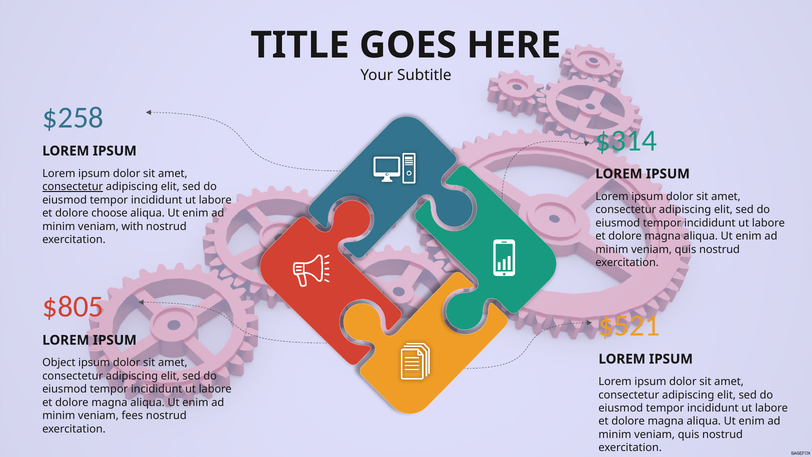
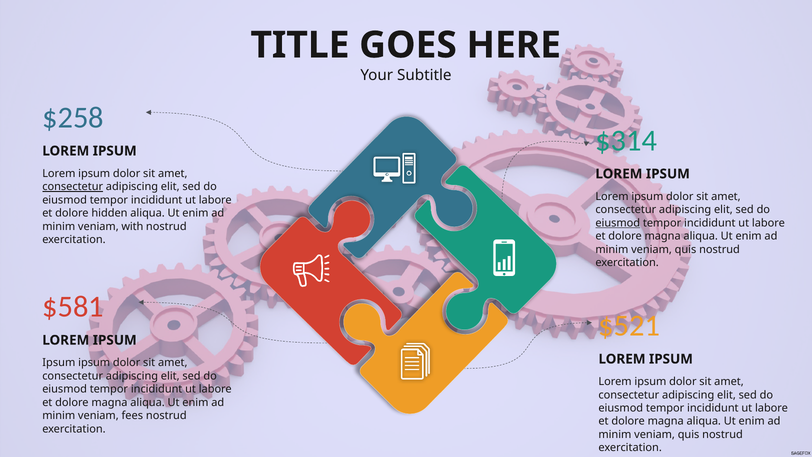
choose: choose -> hidden (109, 213)
eiusmod underline: none -> present (618, 223)
$805: $805 -> $581 (73, 307)
Object: Object -> Ipsum (59, 363)
